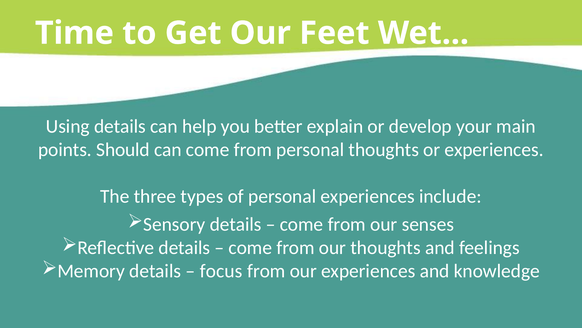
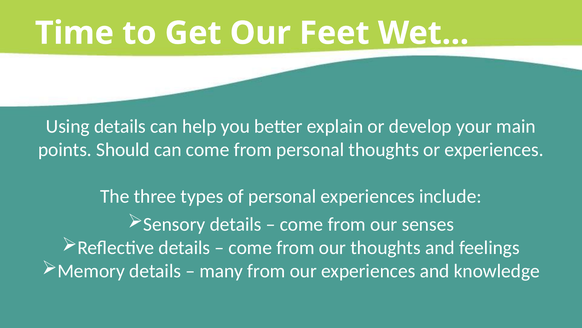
focus: focus -> many (221, 271)
